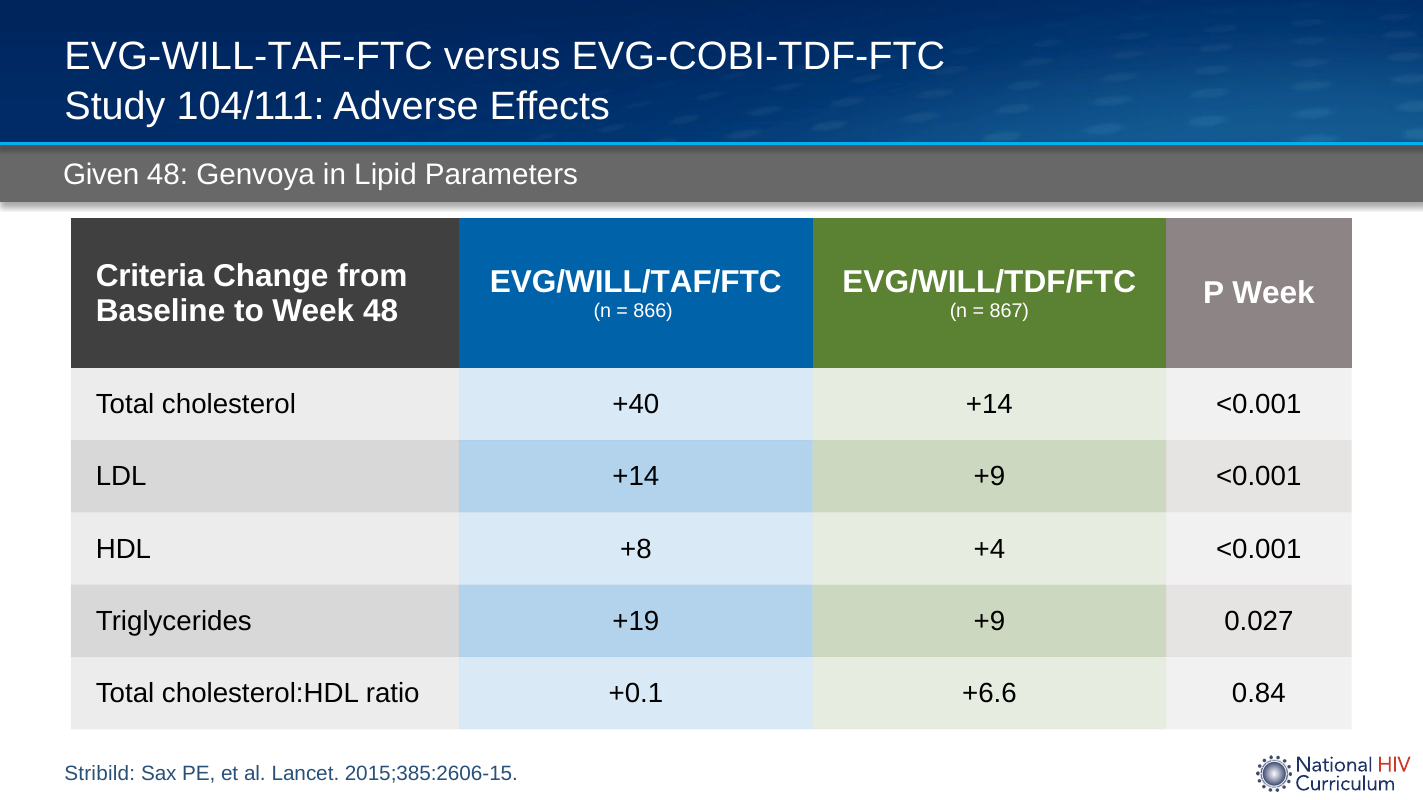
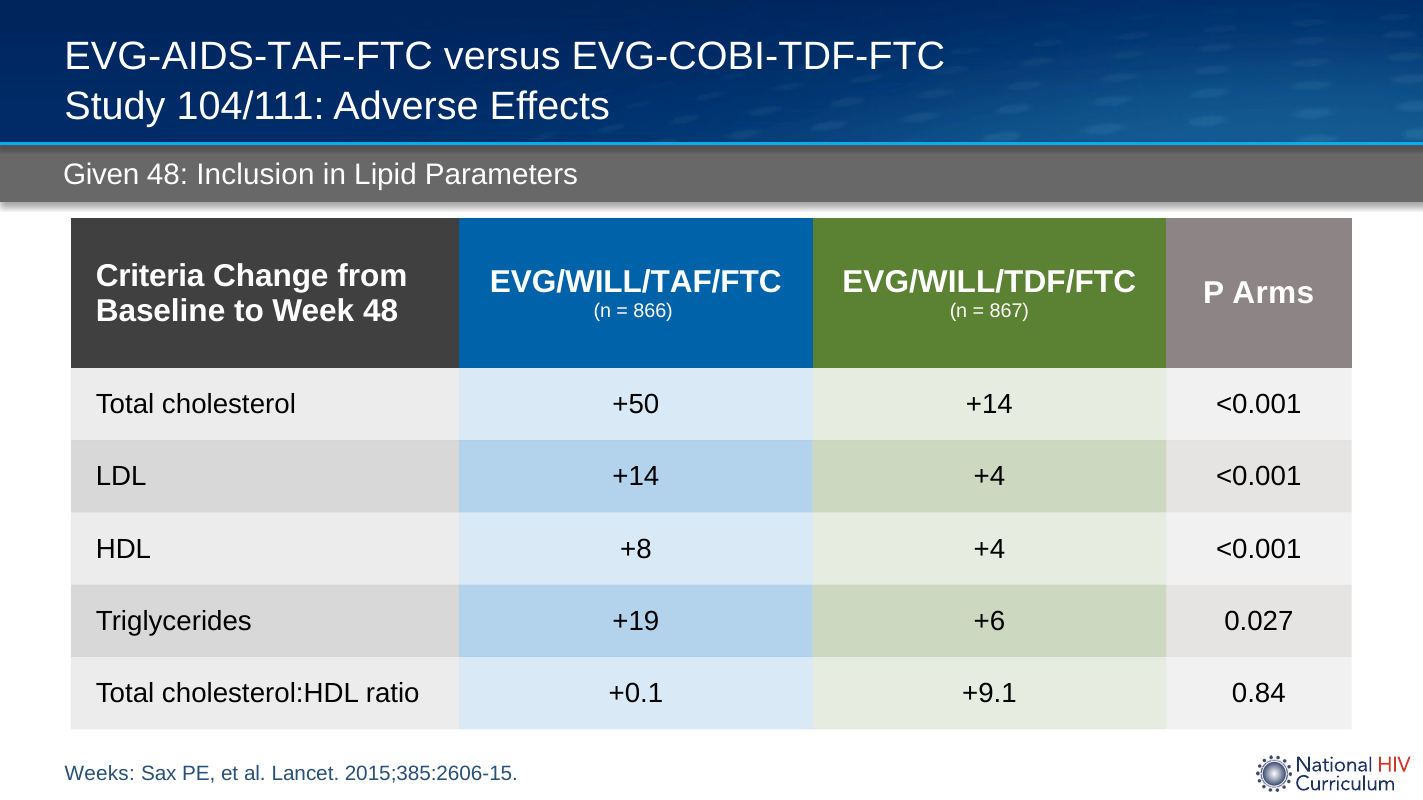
EVG-WILL-TAF-FTC: EVG-WILL-TAF-FTC -> EVG-AIDS-TAF-FTC (249, 57)
Genvoya: Genvoya -> Inclusion (255, 175)
P Week: Week -> Arms (1273, 293)
+40: +40 -> +50 (636, 405)
+14 +9: +9 -> +4 (989, 477)
+19 +9: +9 -> +6 (989, 622)
+6.6: +6.6 -> +9.1 (989, 694)
Stribild: Stribild -> Weeks (100, 774)
